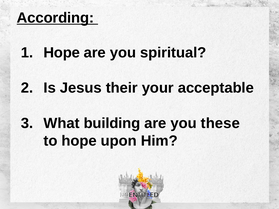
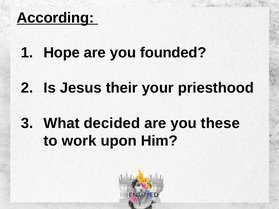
spiritual: spiritual -> founded (173, 53)
acceptable: acceptable -> priesthood (216, 88)
building: building -> decided (112, 123)
to hope: hope -> work (79, 141)
